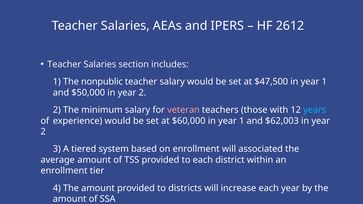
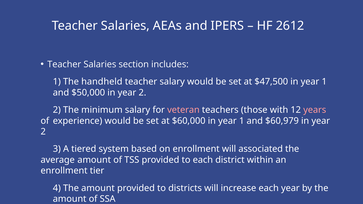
nonpublic: nonpublic -> handheld (102, 82)
years colour: light blue -> pink (315, 110)
$62,003: $62,003 -> $60,979 (282, 121)
